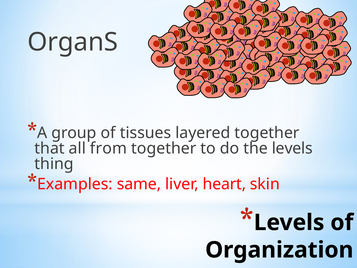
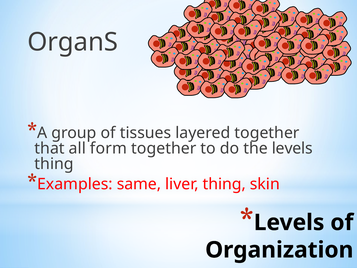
from: from -> form (108, 148)
liver heart: heart -> thing (224, 184)
